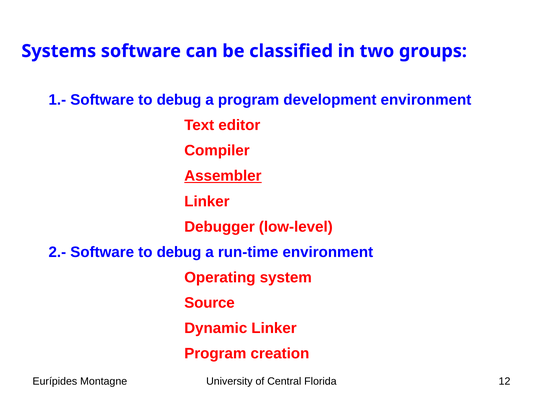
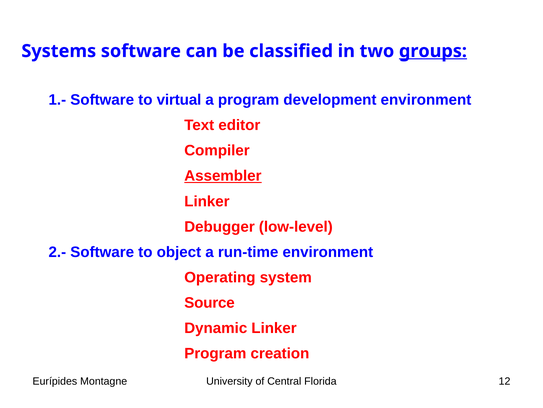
groups underline: none -> present (433, 51)
1.- Software to debug: debug -> virtual (179, 100)
2.- Software to debug: debug -> object (179, 252)
